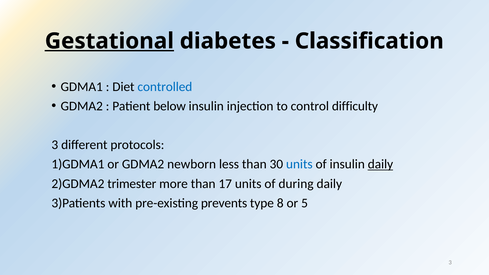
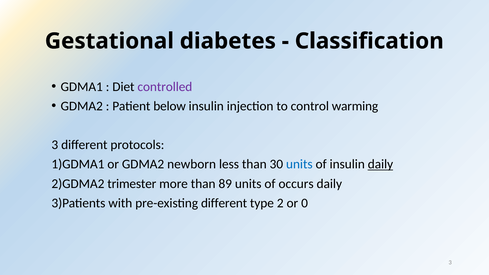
Gestational underline: present -> none (109, 41)
controlled colour: blue -> purple (165, 87)
difficulty: difficulty -> warming (355, 106)
17: 17 -> 89 (225, 184)
during: during -> occurs (296, 184)
pre-existing prevents: prevents -> different (224, 203)
8: 8 -> 2 (280, 203)
5: 5 -> 0 (305, 203)
